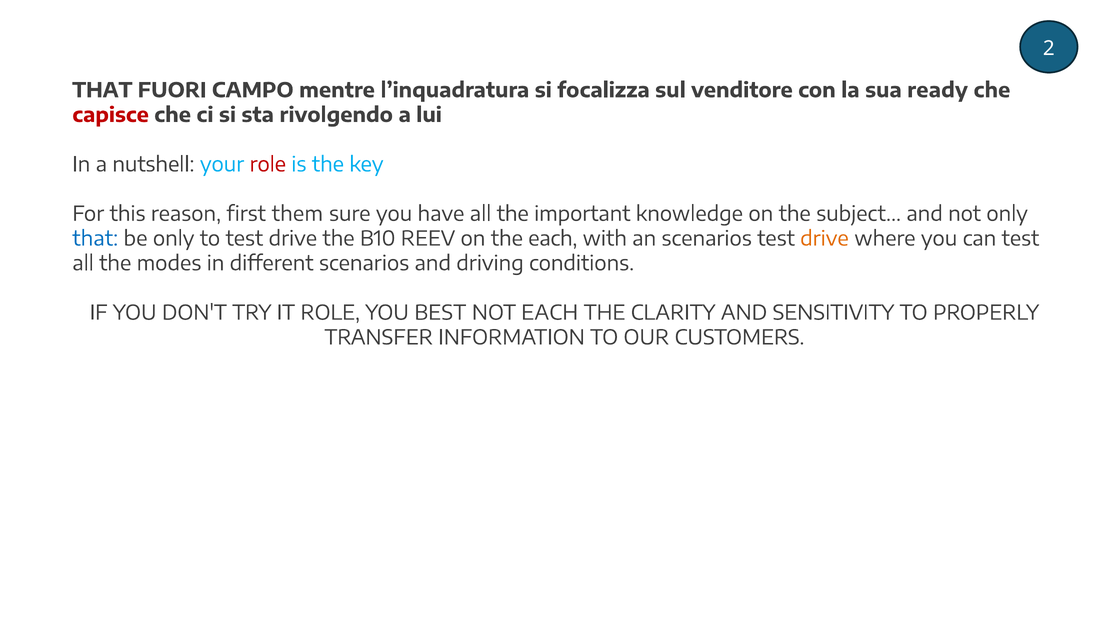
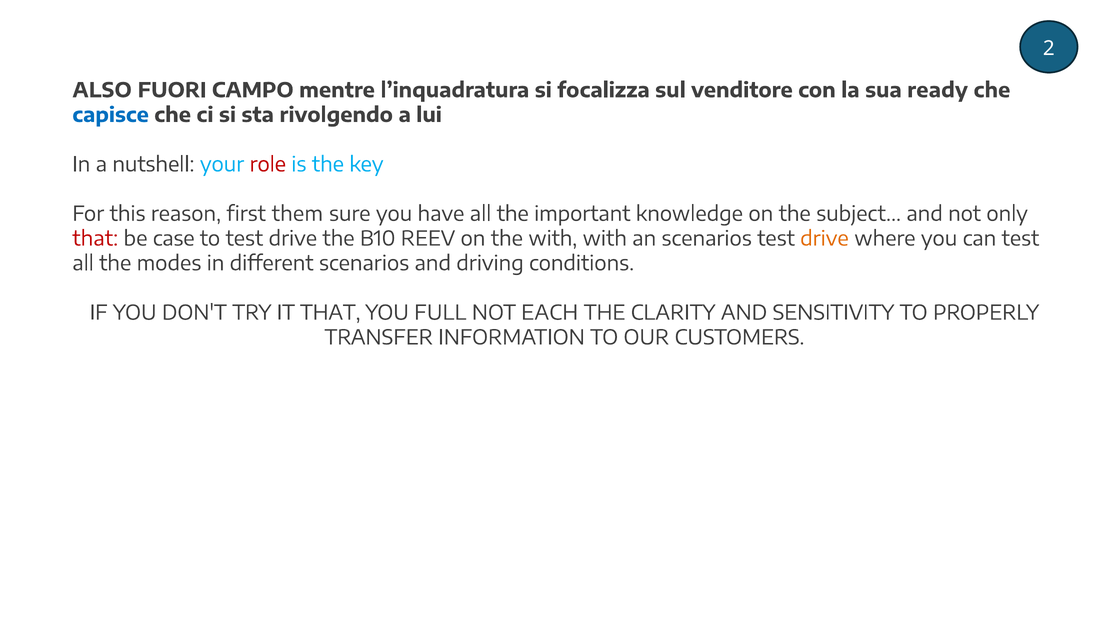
THAT: THAT -> ALSO (102, 90)
capisce colour: red -> blue (111, 115)
that colour: blue -> red (95, 239)
be only: only -> case (174, 239)
the each: each -> with (553, 239)
IT ROLE: ROLE -> THAT (330, 313)
BEST: BEST -> FULL (440, 313)
